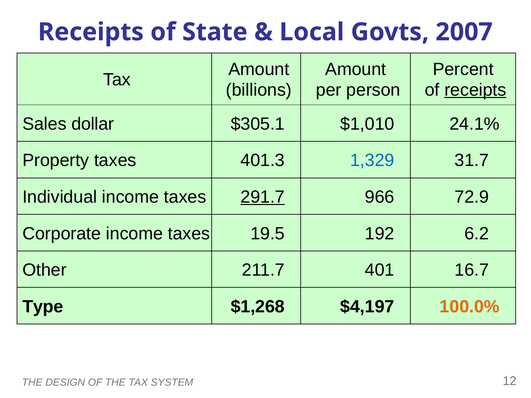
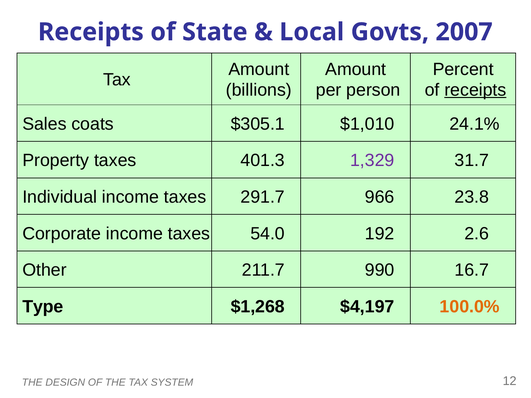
dollar: dollar -> coats (93, 124)
1,329 colour: blue -> purple (372, 160)
291.7 underline: present -> none (263, 197)
72.9: 72.9 -> 23.8 (472, 197)
19.5: 19.5 -> 54.0 (268, 234)
6.2: 6.2 -> 2.6 (477, 234)
401: 401 -> 990 (380, 270)
